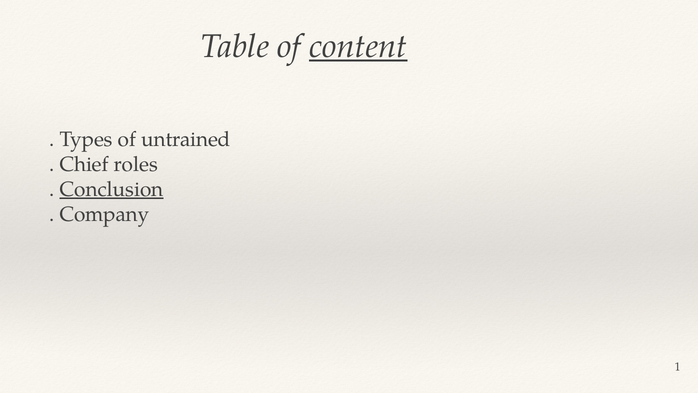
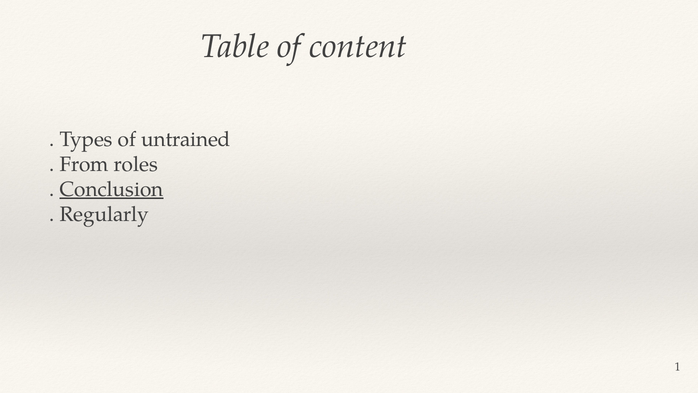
content underline: present -> none (358, 46)
Chief: Chief -> From (84, 164)
Company: Company -> Regularly (104, 214)
